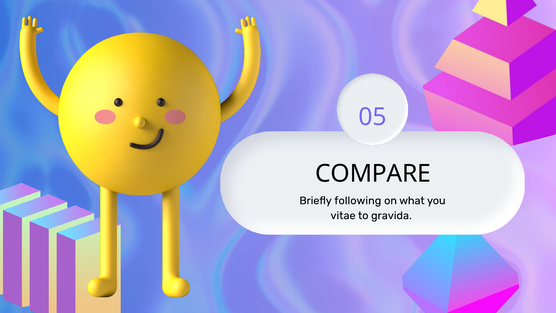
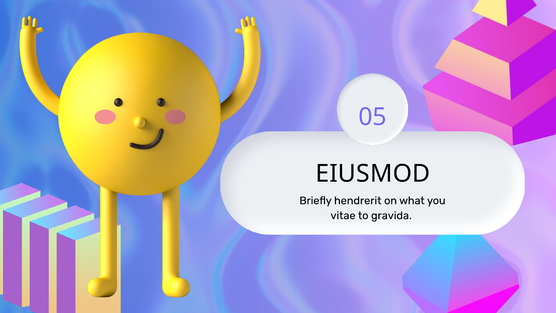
COMPARE: COMPARE -> EIUSMOD (373, 174)
following: following -> hendrerit (358, 200)
